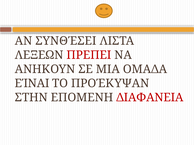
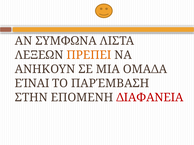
ΣΥΝΘΈΣΕΙ: ΣΥΝΘΈΣΕΙ -> ΣΥΜΦΩΝΑ (66, 41)
ΠΡΕΠΕΙ colour: red -> orange (89, 55)
ΠΡΟΈΚΥΨΑΝ: ΠΡΟΈΚΥΨΑΝ -> ΠΑΡΈΜΒΑΣΗ (110, 84)
